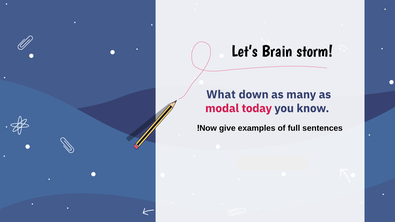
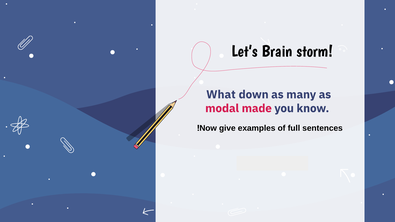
today: today -> made (257, 108)
